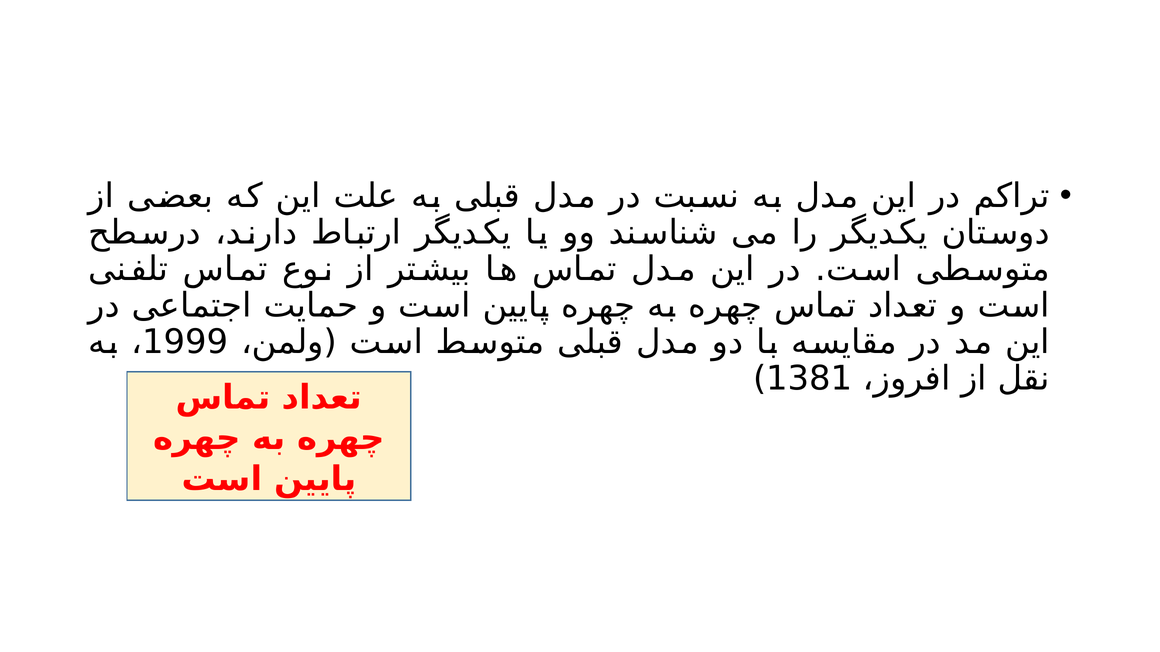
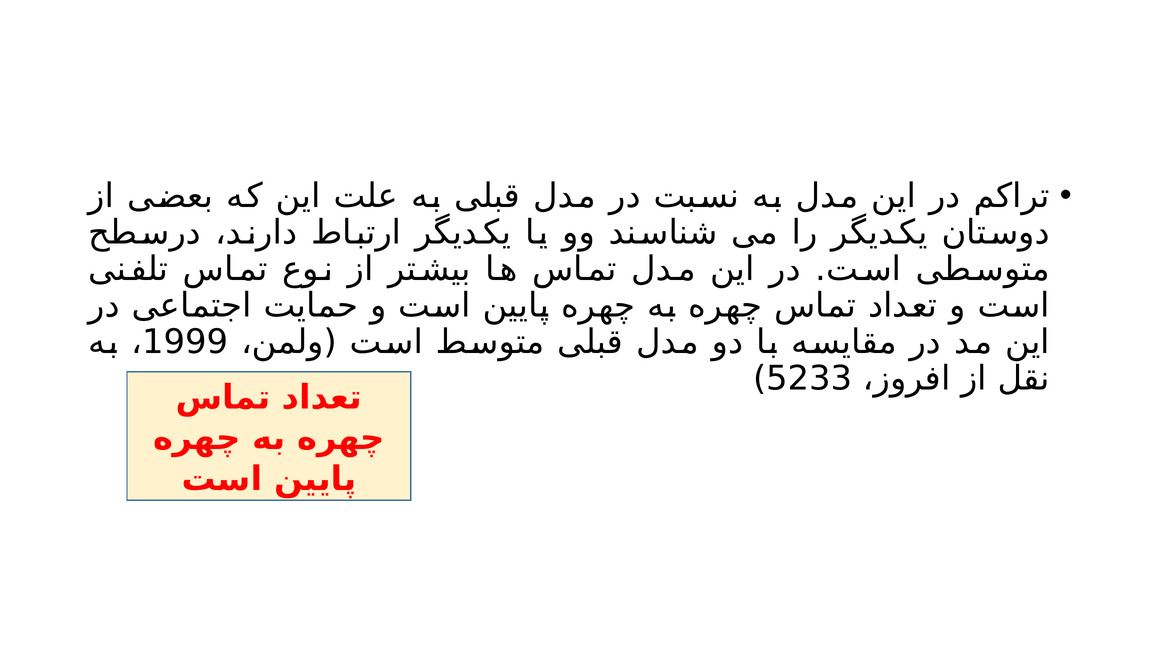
1381: 1381 -> 5233 (809, 379)
